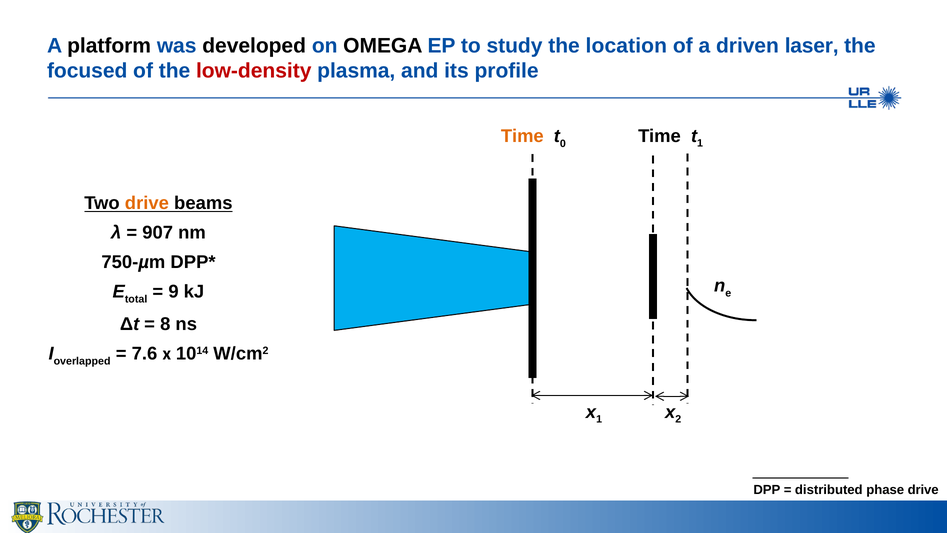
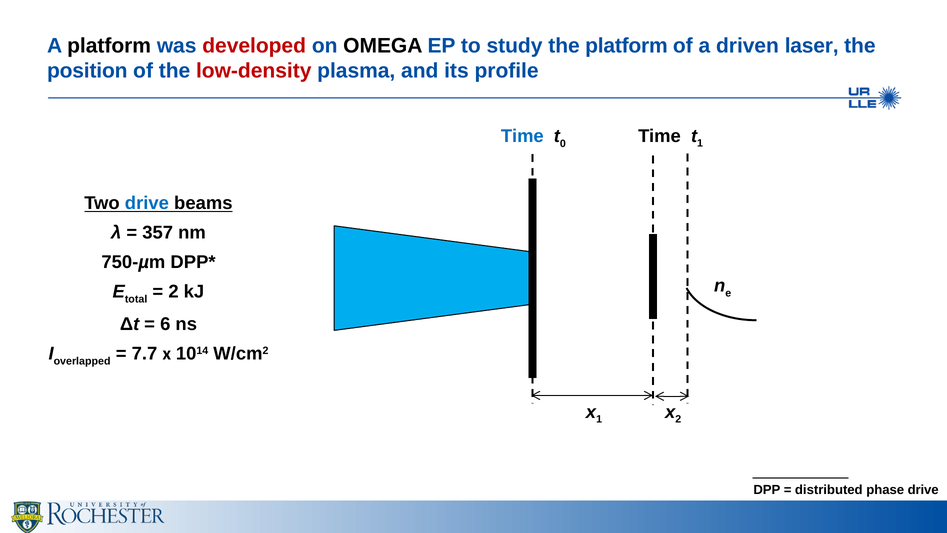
developed colour: black -> red (254, 46)
the location: location -> platform (626, 46)
focused: focused -> position (87, 71)
Time colour: orange -> blue (522, 136)
drive colour: orange -> blue (147, 203)
907: 907 -> 357 (158, 233)
9: 9 -> 2 (174, 292)
8: 8 -> 6 (165, 324)
7.6: 7.6 -> 7.7 (144, 354)
